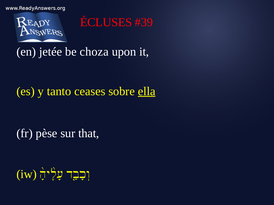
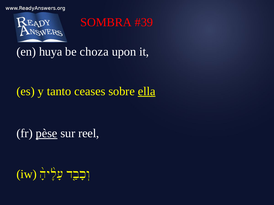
ÉCLUSES: ÉCLUSES -> SOMBRA (106, 22)
jetée: jetée -> huya (51, 52)
pèse underline: none -> present (47, 134)
that: that -> reel (89, 134)
